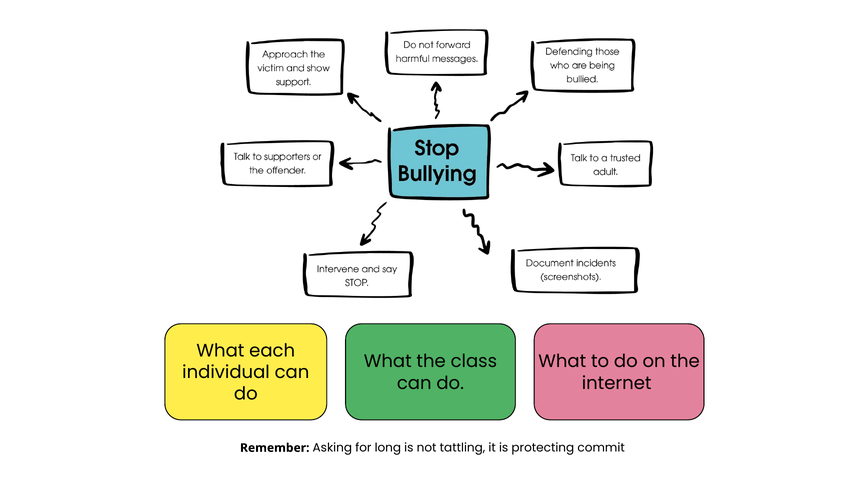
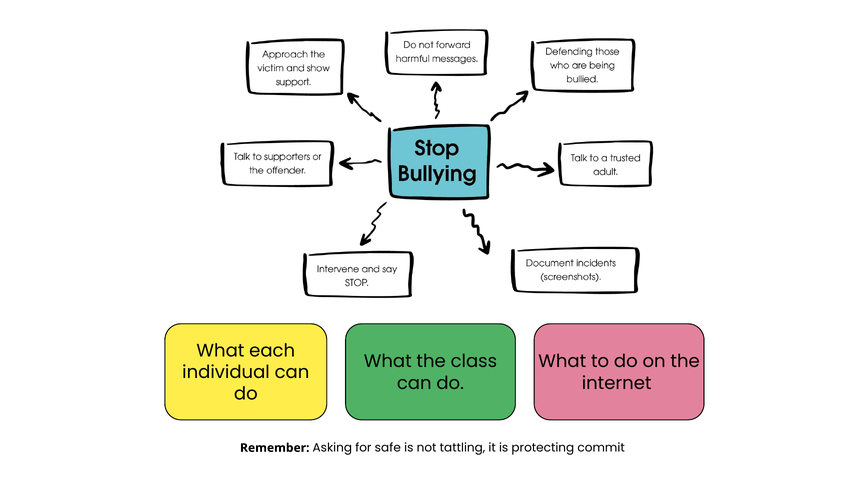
long: long -> safe (388, 448)
